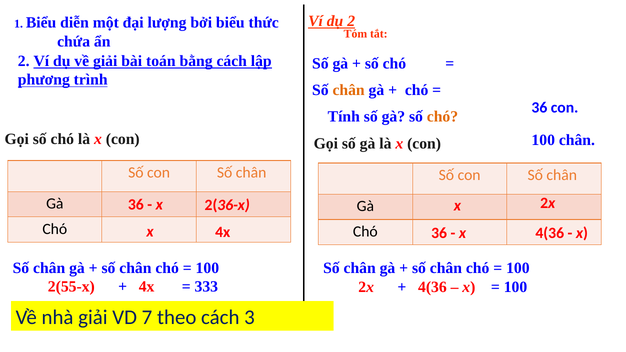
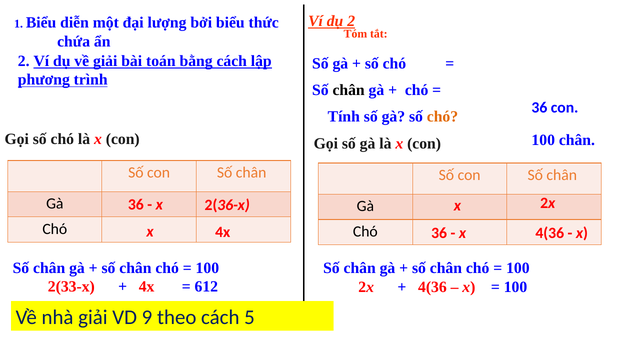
chân colour: orange -> black (349, 90)
2(55-x: 2(55-x -> 2(33-x (71, 287)
333: 333 -> 612 (206, 287)
7: 7 -> 9 (147, 317)
3: 3 -> 5 (250, 317)
